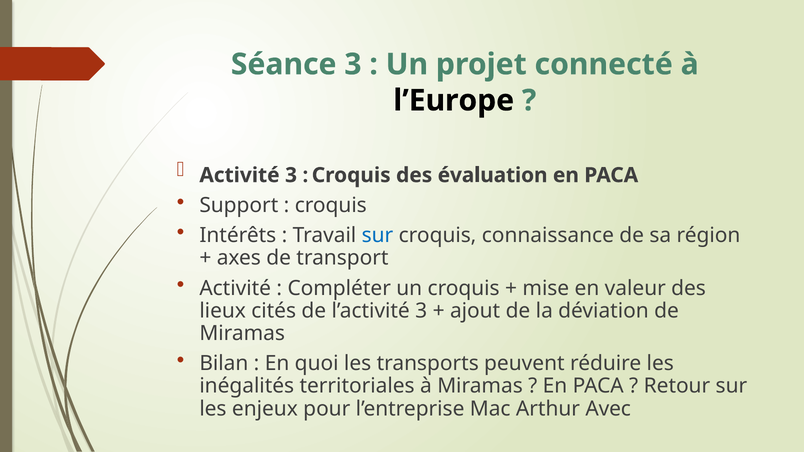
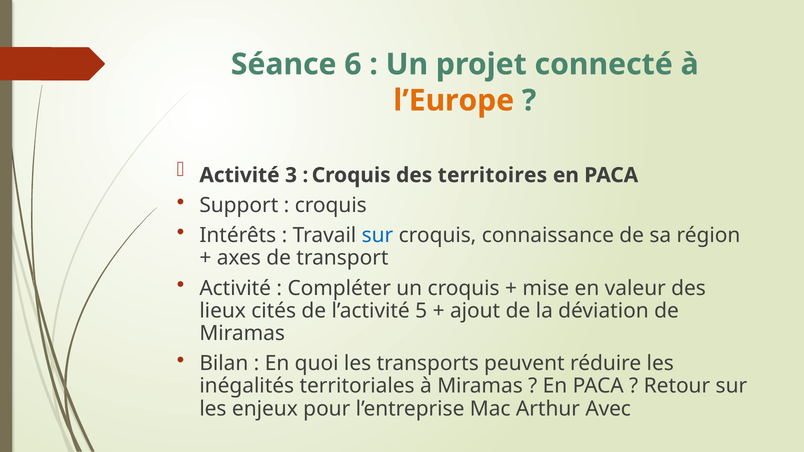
Séance 3: 3 -> 6 (353, 64)
l’Europe colour: black -> orange (454, 101)
évaluation: évaluation -> territoires (492, 175)
l’activité 3: 3 -> 5 (421, 311)
